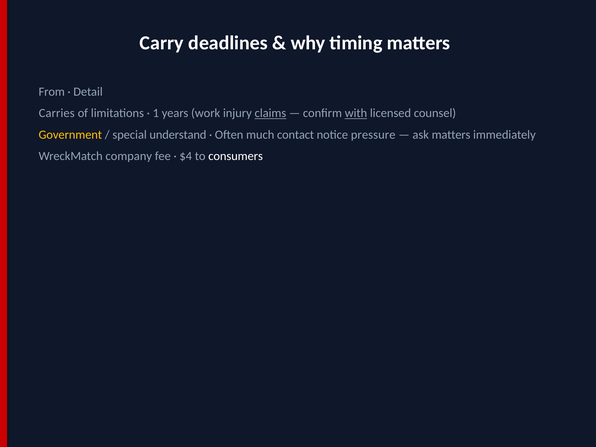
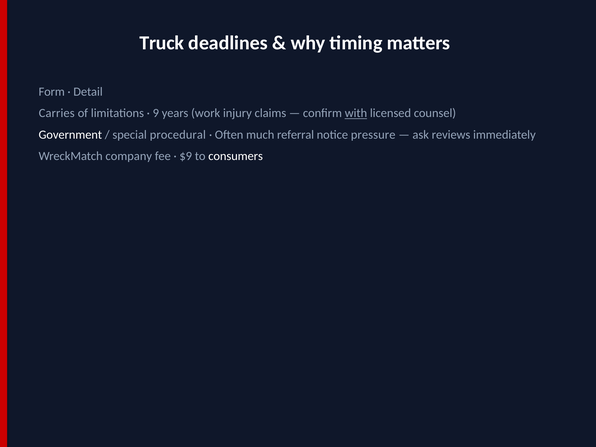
Carry: Carry -> Truck (162, 43)
From: From -> Form (52, 92)
1: 1 -> 9 (156, 113)
claims underline: present -> none (270, 113)
Government colour: yellow -> white (70, 135)
understand: understand -> procedural (178, 135)
contact: contact -> referral (296, 135)
ask matters: matters -> reviews (451, 135)
$4: $4 -> $9 (186, 156)
